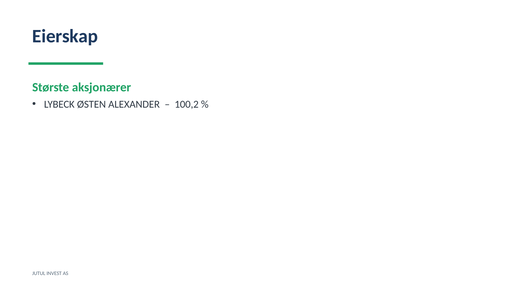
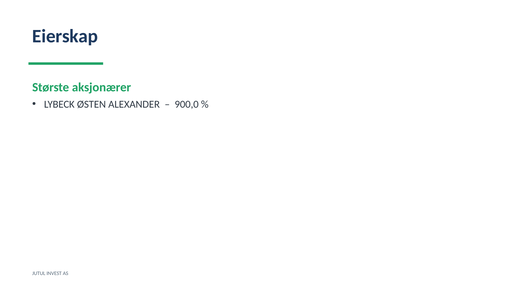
100,2: 100,2 -> 900,0 (187, 104)
